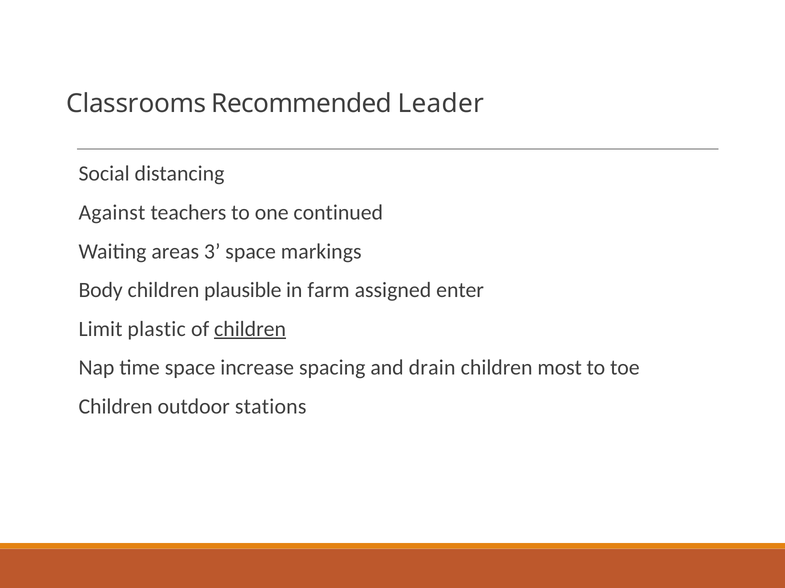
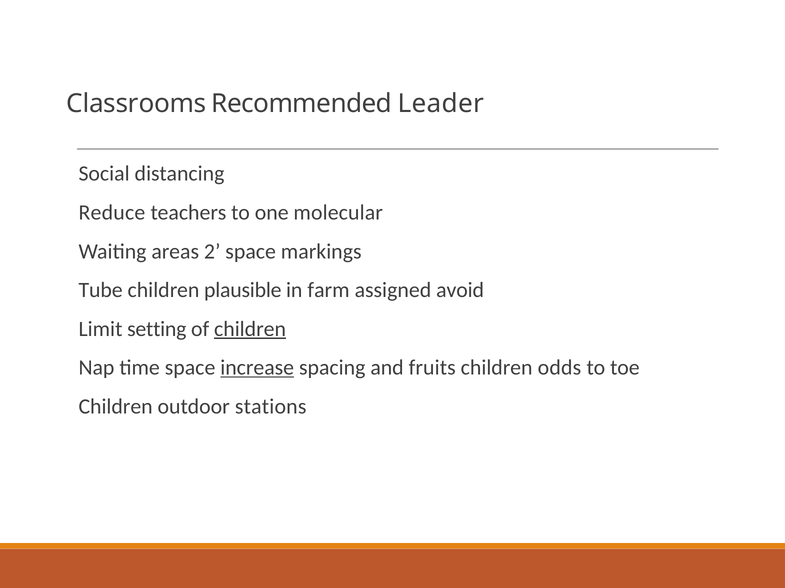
Against: Against -> Reduce (112, 213)
continued: continued -> molecular (338, 213)
3: 3 -> 2 (212, 252)
Body: Body -> Tube (101, 290)
enter: enter -> avoid (460, 290)
plastic: plastic -> setting (157, 329)
increase underline: none -> present (257, 368)
drain: drain -> fruits (432, 368)
most: most -> odds (559, 368)
